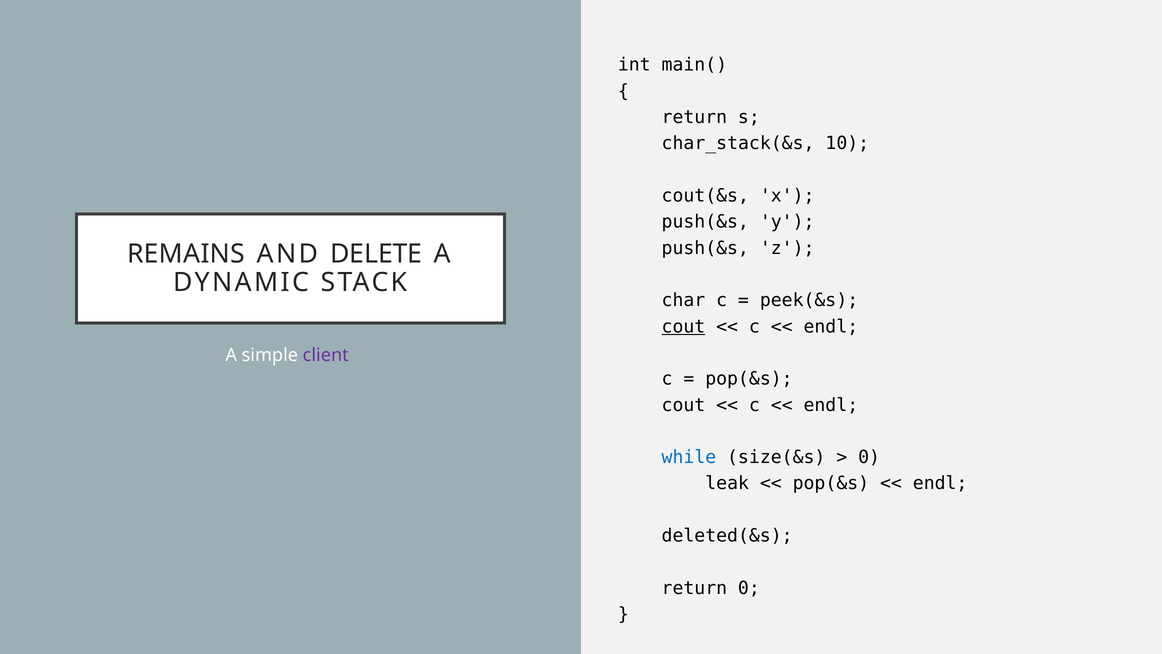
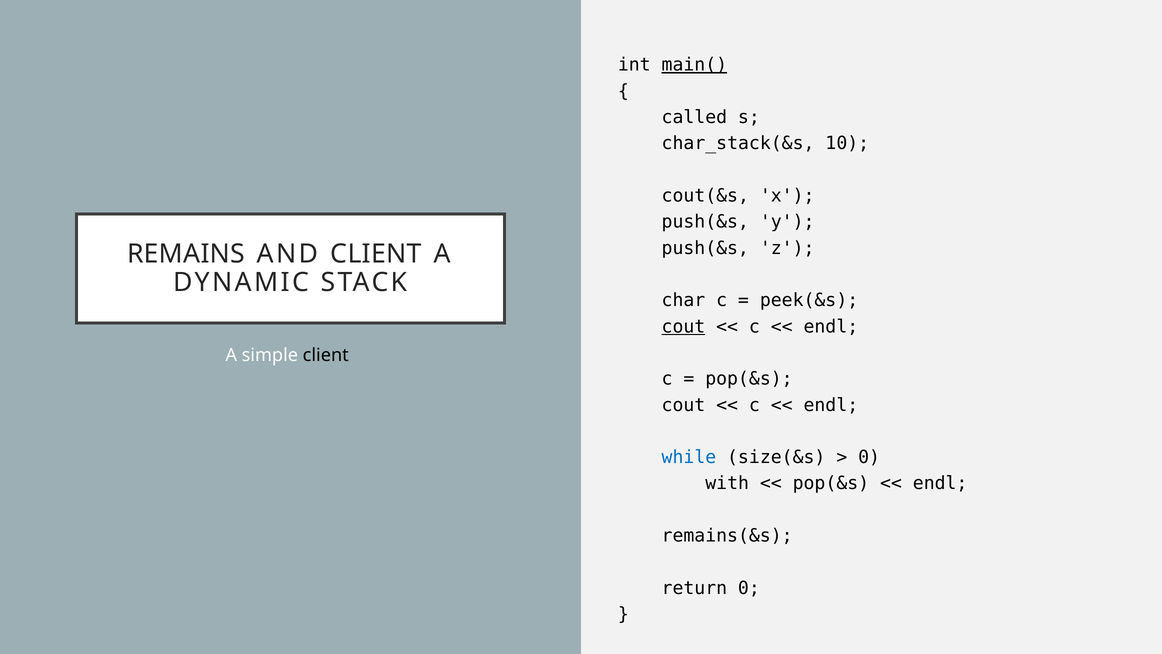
main( underline: none -> present (694, 65)
return: return -> called (694, 117)
AND DELETE: DELETE -> CLIENT (376, 254)
client colour: purple -> black (326, 355)
leak: leak -> with (727, 483)
deleted(&s: deleted(&s -> remains(&s (727, 536)
